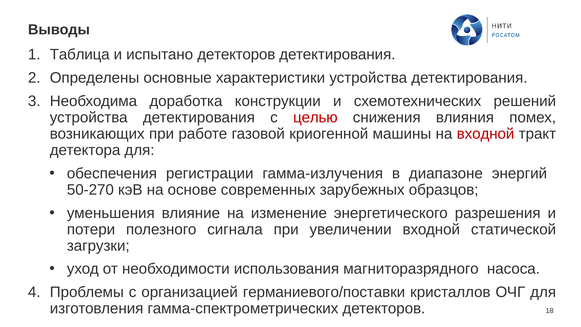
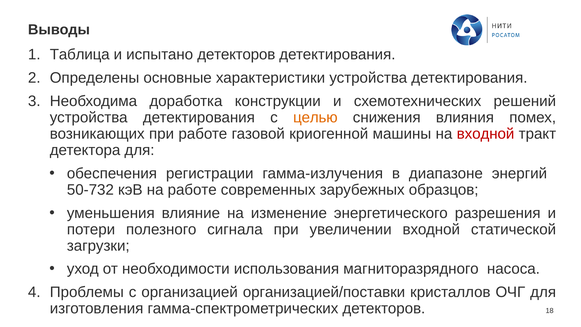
целью colour: red -> orange (315, 117)
50-270: 50-270 -> 50-732 (90, 190)
на основе: основе -> работе (192, 190)
германиевого/поставки: германиевого/поставки -> организацией/поставки (324, 292)
